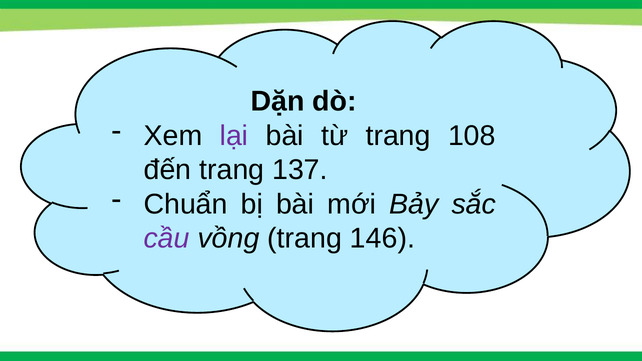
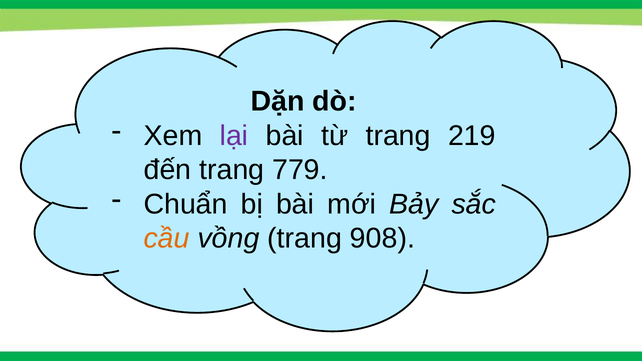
108: 108 -> 219 (472, 136)
137: 137 -> 779 (300, 170)
cầu colour: purple -> orange (167, 239)
146: 146 -> 908 (382, 239)
